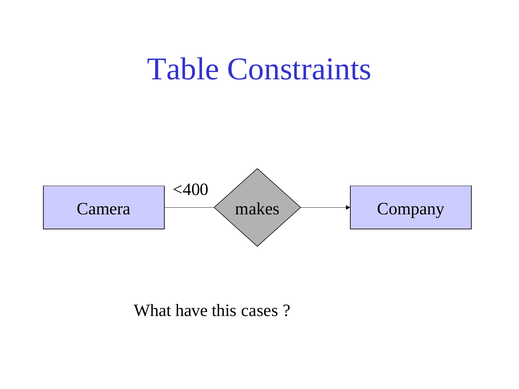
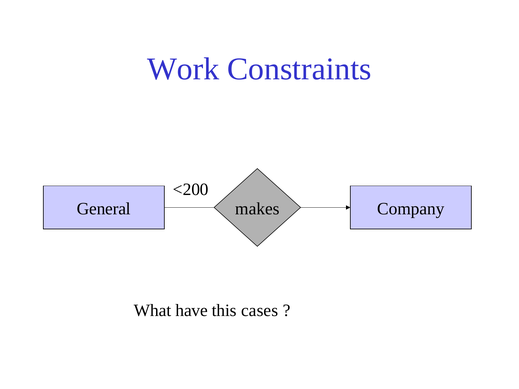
Table: Table -> Work (183, 69)
<400: <400 -> <200 (191, 189)
Camera: Camera -> General (104, 209)
